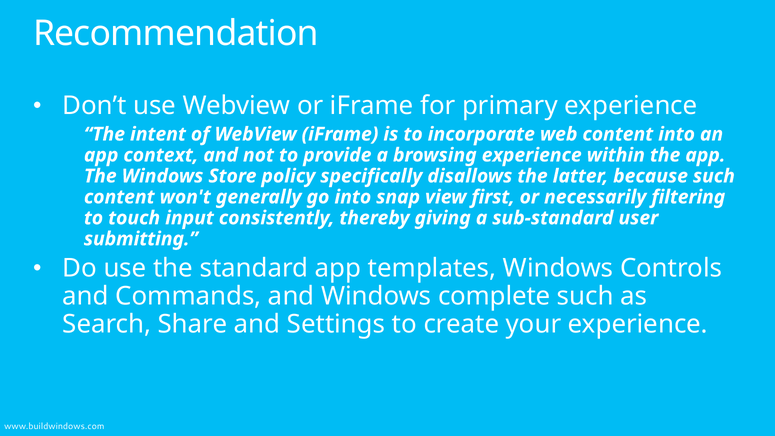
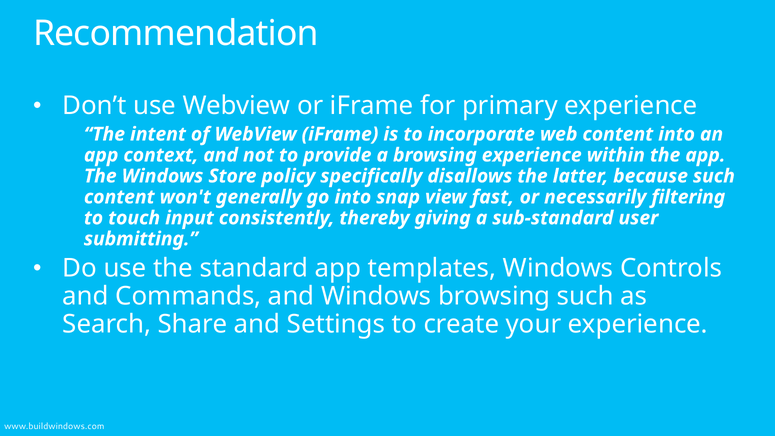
first: first -> fast (493, 197)
Windows complete: complete -> browsing (494, 296)
